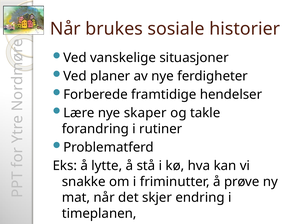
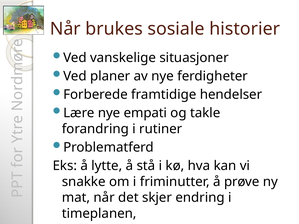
skaper: skaper -> empati (145, 113)
